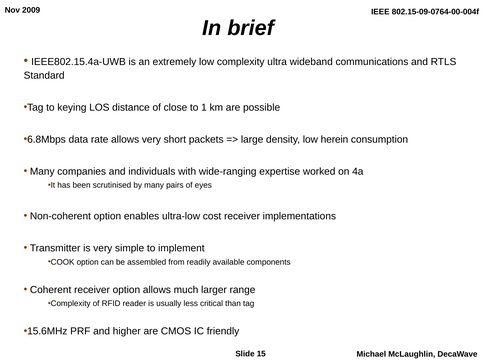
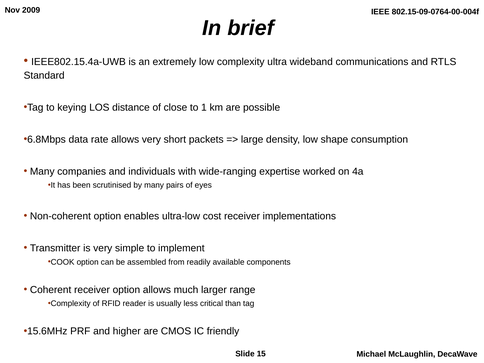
herein: herein -> shape (334, 139)
